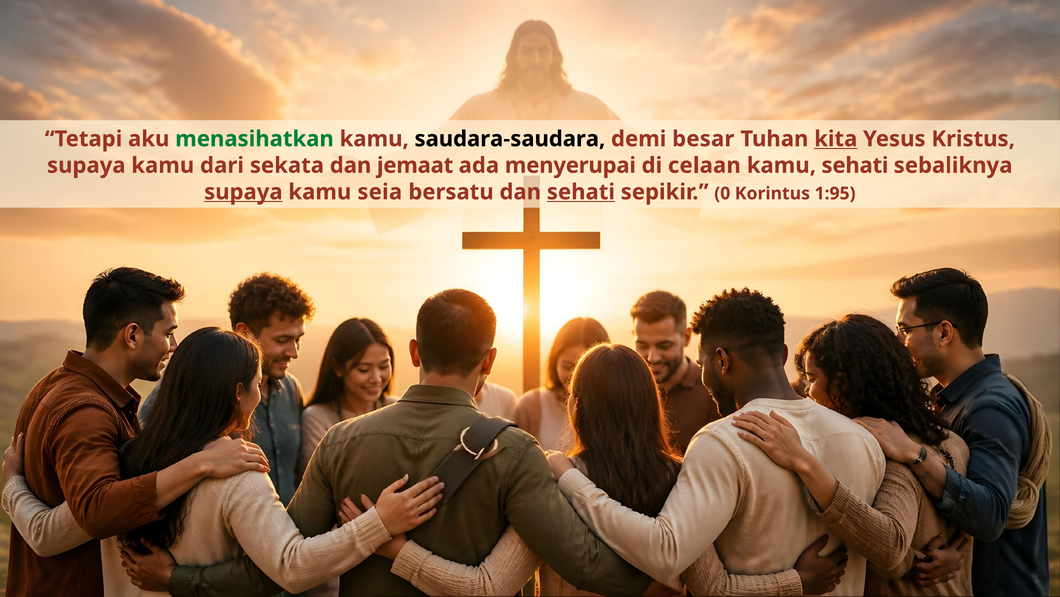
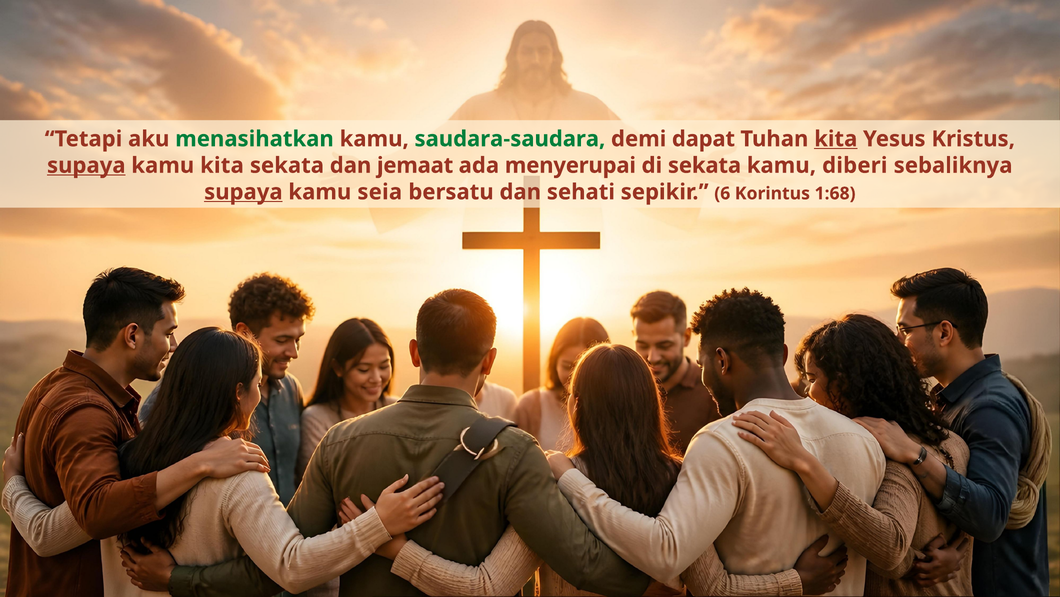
saudara-saudara colour: black -> green (510, 139)
besar: besar -> dapat (703, 139)
supaya underline: none -> present (86, 165)
kamu dari: dari -> kita (222, 165)
di celaan: celaan -> sekata (705, 165)
kamu sehati: sehati -> diberi (855, 165)
sehati underline: present -> none (581, 192)
0: 0 -> 6 (722, 193)
1:95: 1:95 -> 1:68 (835, 193)
